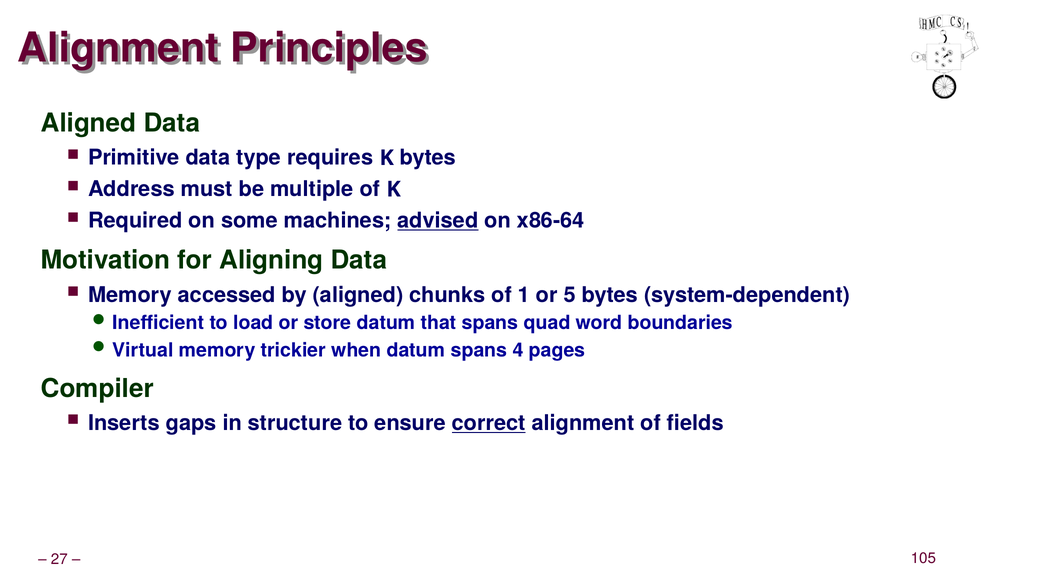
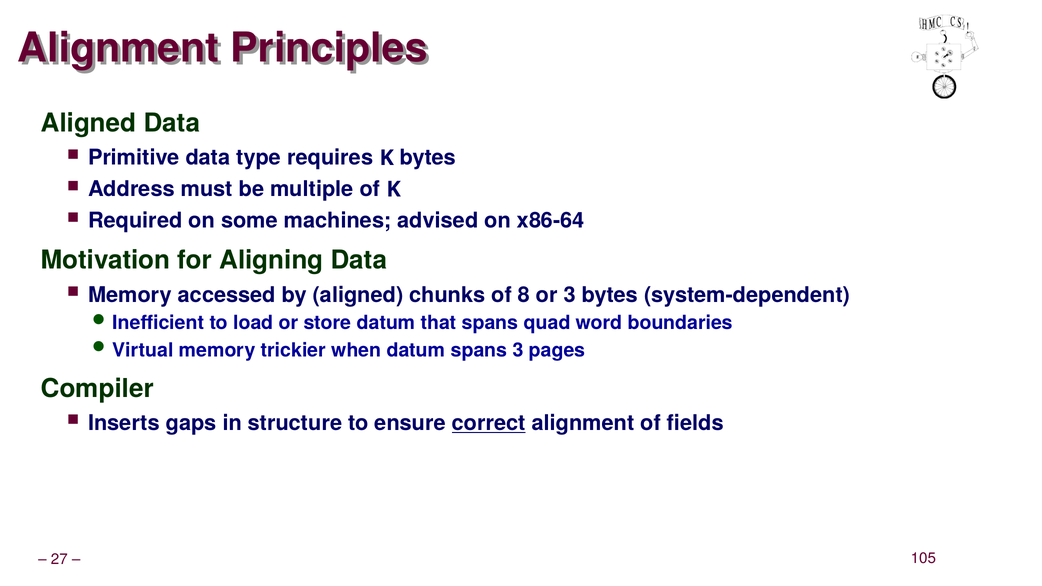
advised underline: present -> none (438, 221)
1: 1 -> 8 (524, 295)
or 5: 5 -> 3 (570, 295)
spans 4: 4 -> 3 (518, 350)
